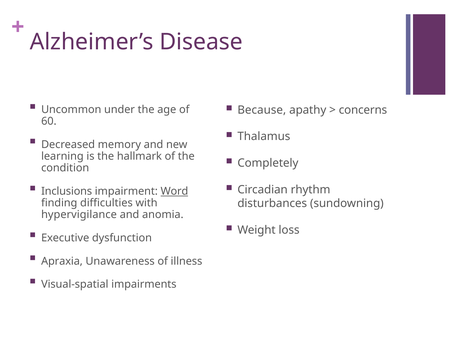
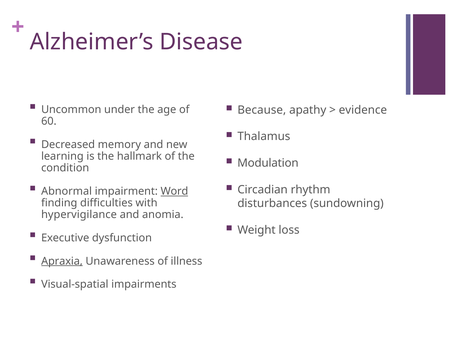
concerns: concerns -> evidence (363, 110)
Completely: Completely -> Modulation (268, 163)
Inclusions: Inclusions -> Abnormal (67, 191)
Apraxia underline: none -> present (62, 261)
